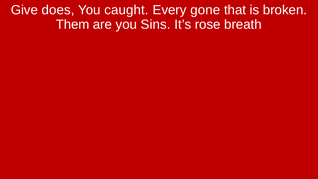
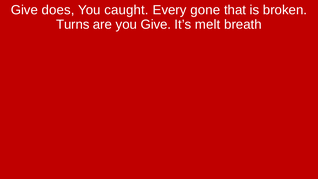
Them: Them -> Turns (73, 24)
you Sins: Sins -> Give (156, 24)
rose: rose -> melt (208, 24)
